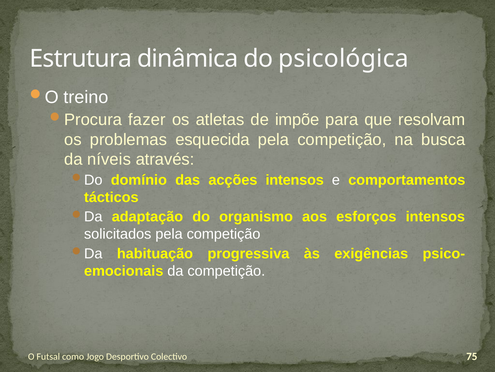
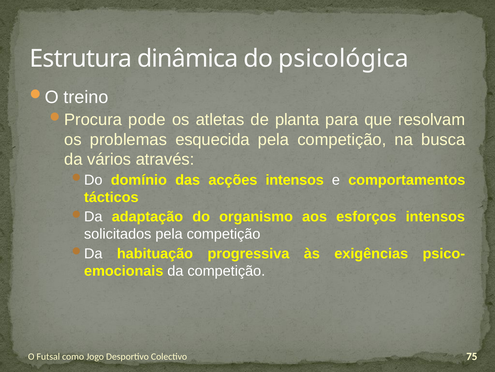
fazer: fazer -> pode (147, 120)
impõe: impõe -> planta (297, 120)
níveis: níveis -> vários (109, 159)
